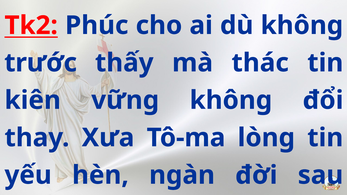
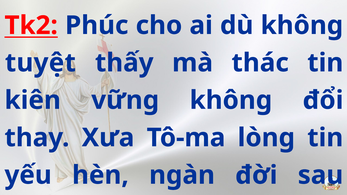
trước: trước -> tuyệt (40, 63)
